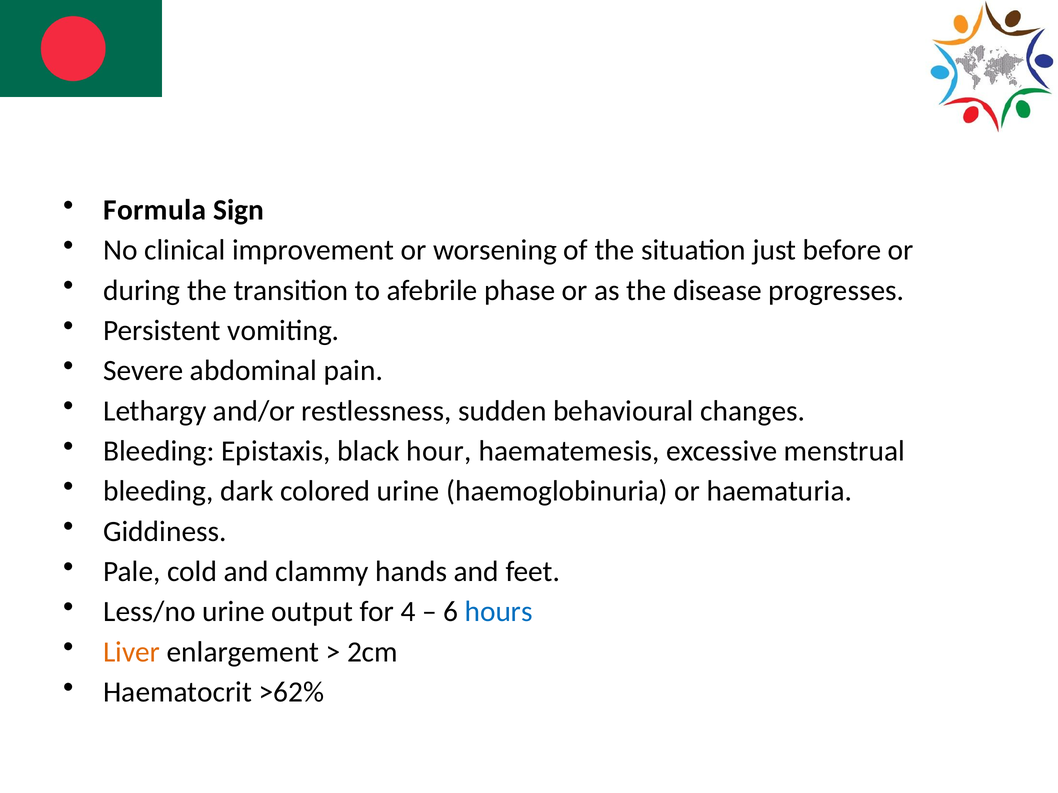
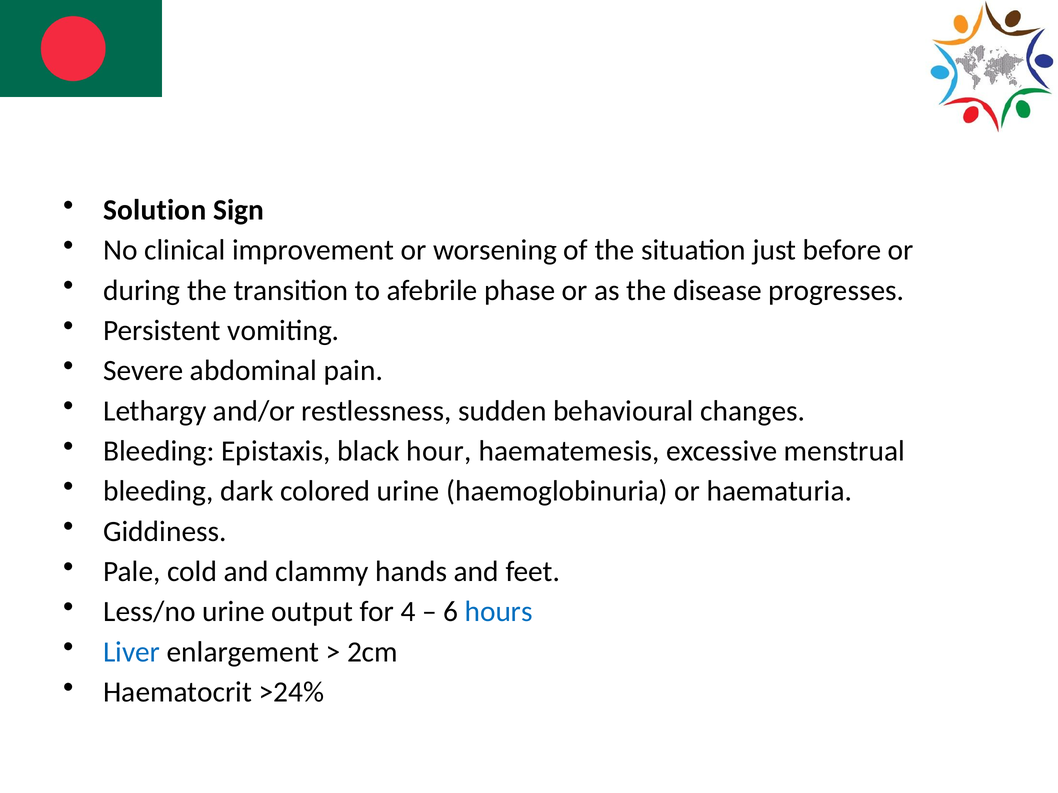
Formula: Formula -> Solution (155, 210)
Liver colour: orange -> blue (132, 652)
>62%: >62% -> >24% (291, 692)
